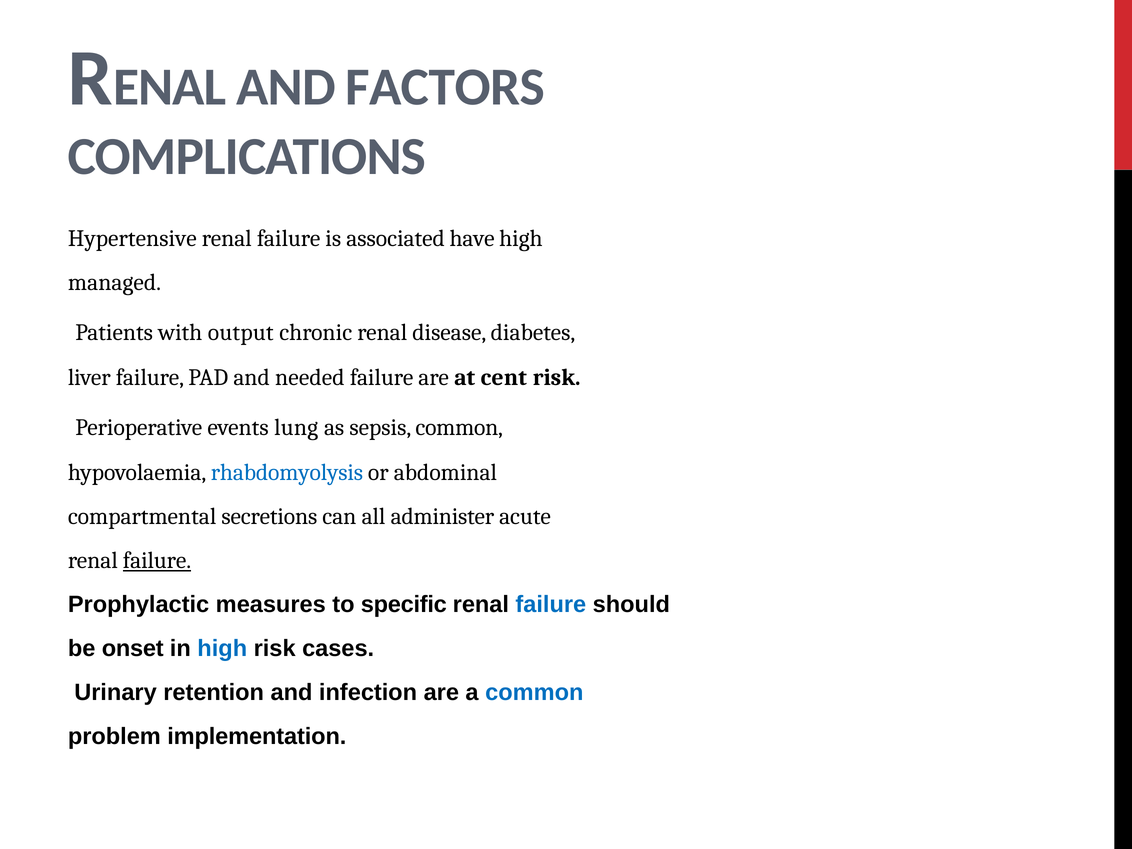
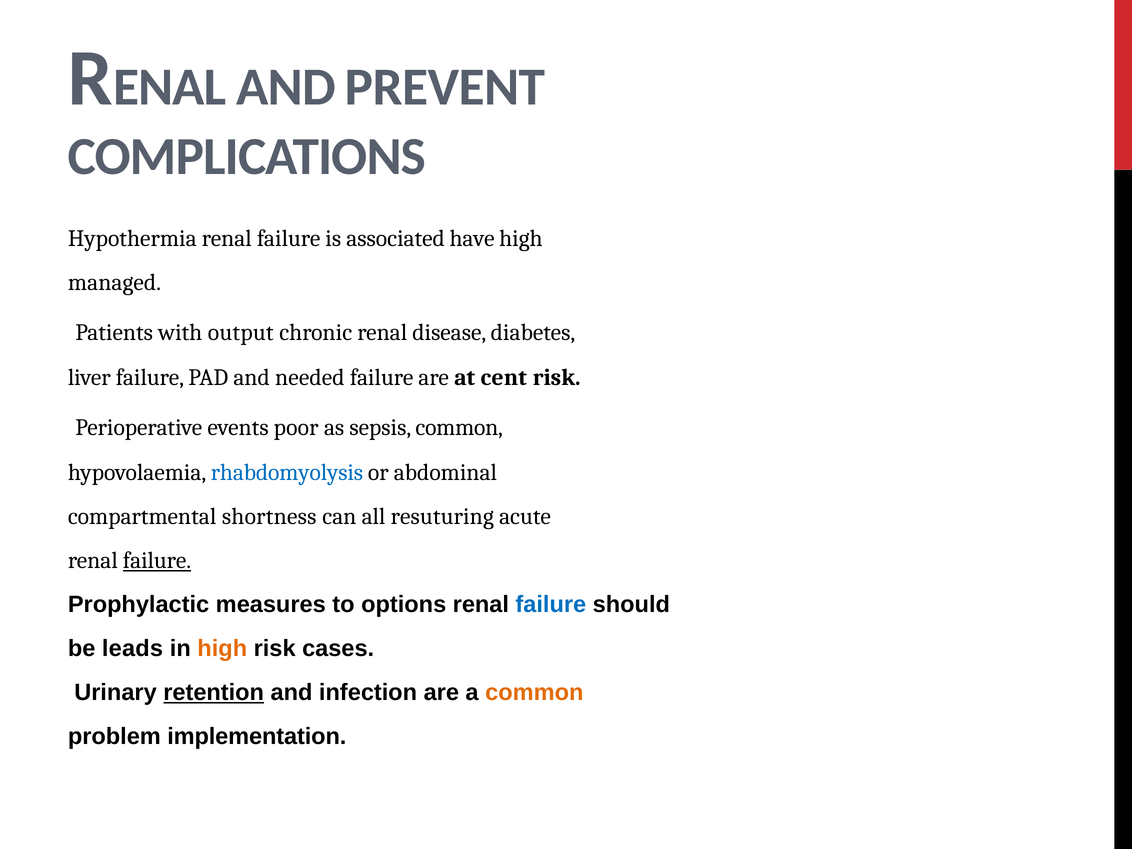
FACTORS: FACTORS -> PREVENT (445, 87)
Hypertensive: Hypertensive -> Hypothermia (132, 238)
lung: lung -> poor (296, 427)
secretions: secretions -> shortness (269, 516)
administer: administer -> resuturing (442, 516)
specific: specific -> options (404, 604)
onset: onset -> leads (132, 649)
high colour: blue -> orange (222, 649)
retention underline: none -> present (214, 693)
common colour: blue -> orange (534, 693)
